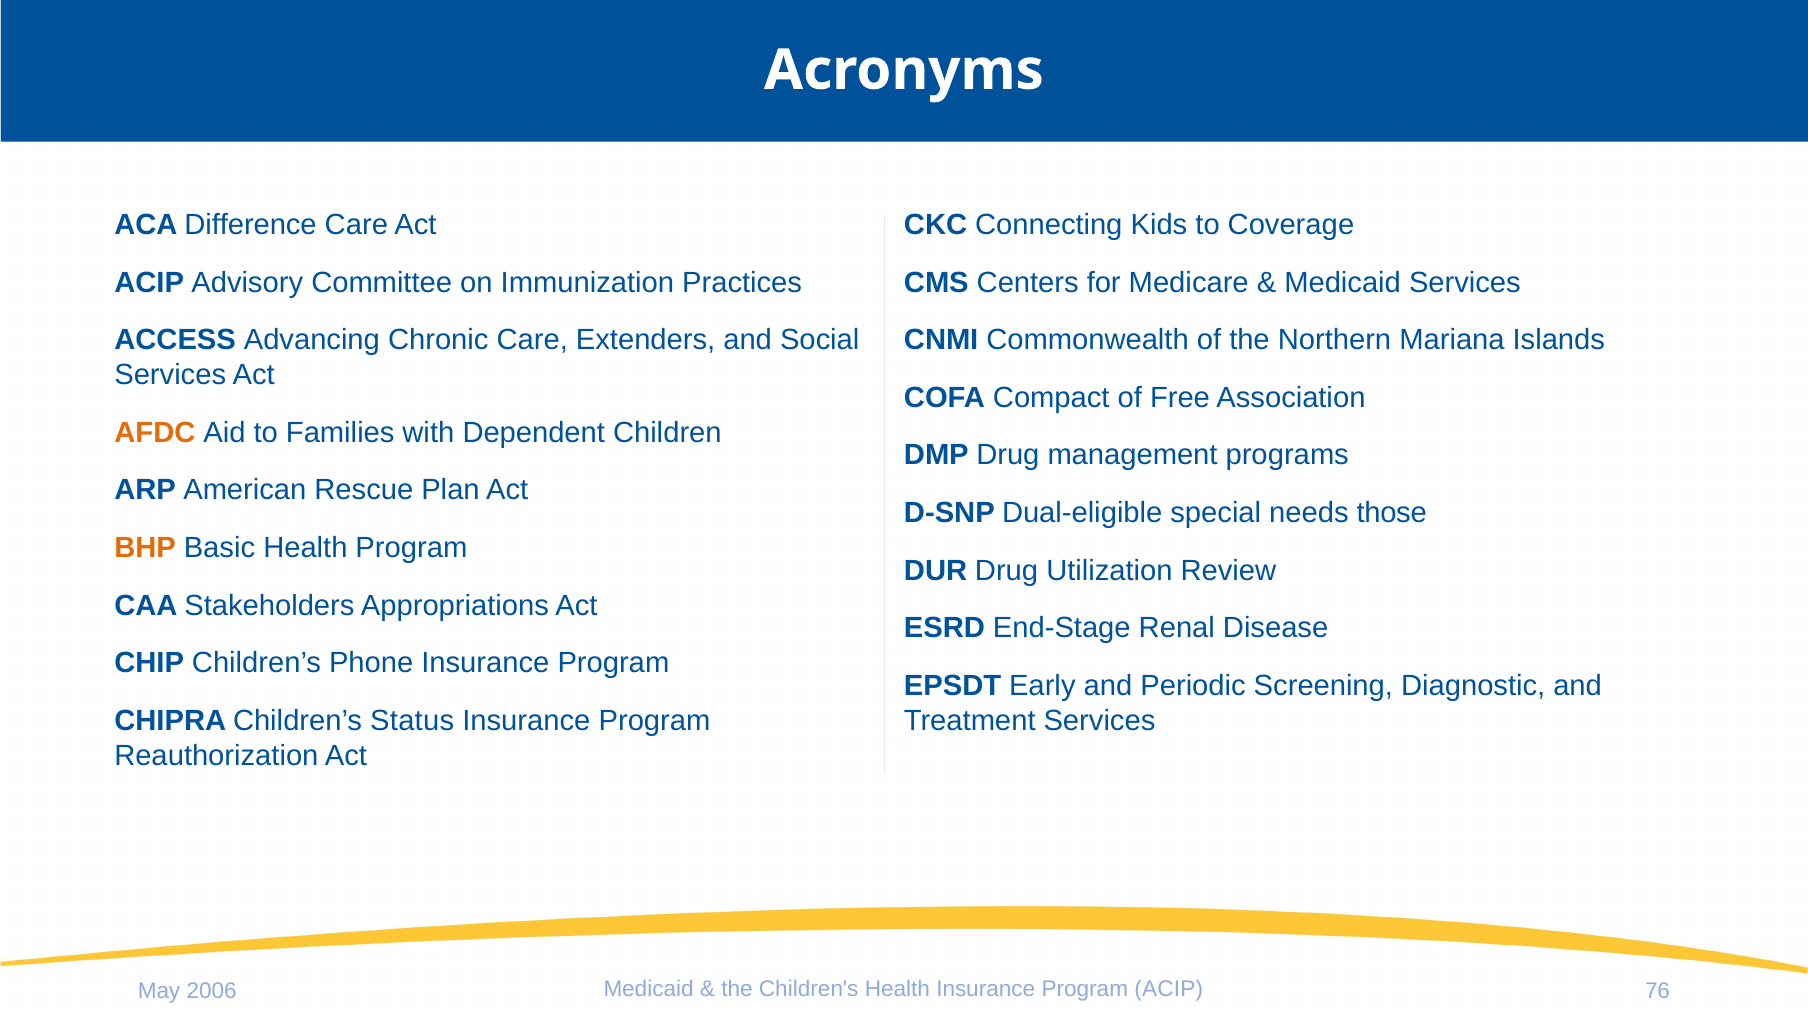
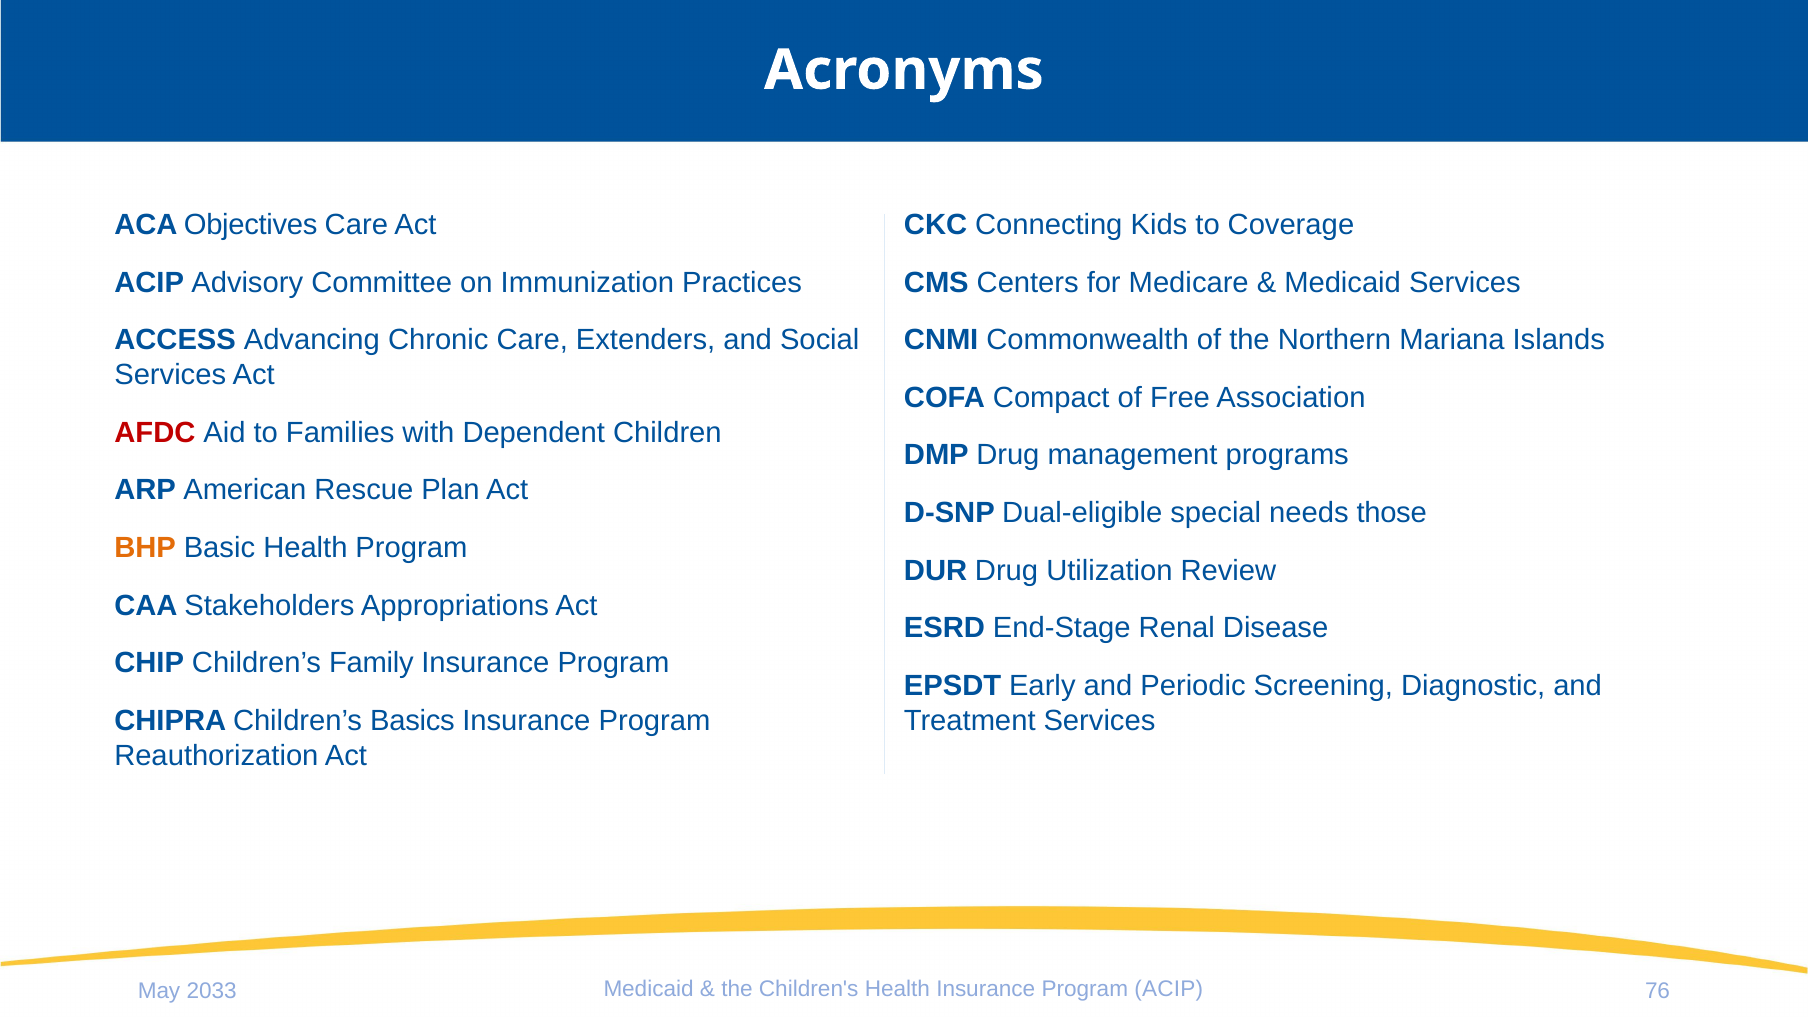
Difference: Difference -> Objectives (251, 225)
AFDC colour: orange -> red (155, 433)
Phone: Phone -> Family (371, 663)
Status: Status -> Basics (412, 721)
2006: 2006 -> 2033 (212, 991)
